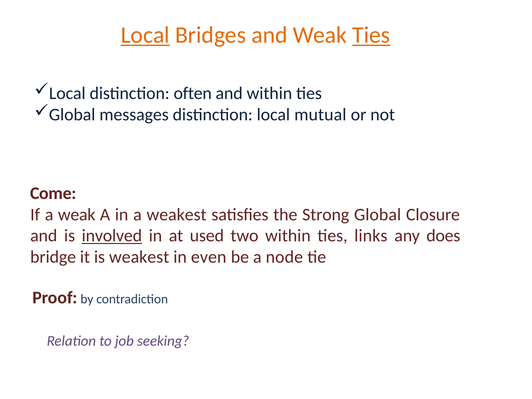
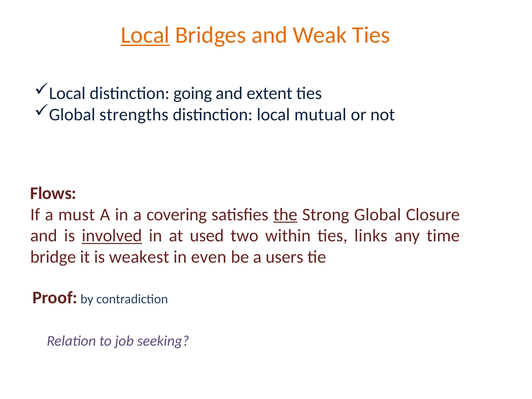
Ties underline: present -> none (371, 35)
often: often -> going (193, 93)
and within: within -> extent (270, 93)
messages: messages -> strengths (134, 115)
Come: Come -> Flows (53, 193)
a weak: weak -> must (77, 214)
a weakest: weakest -> covering (177, 214)
the underline: none -> present (285, 214)
does: does -> time (443, 236)
node: node -> users (284, 257)
